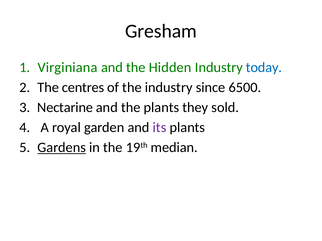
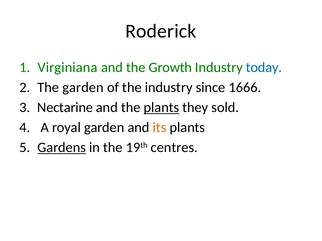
Gresham: Gresham -> Roderick (161, 31)
Hidden: Hidden -> Growth (170, 68)
The centres: centres -> garden (83, 88)
6500: 6500 -> 1666 (245, 88)
plants underline: none -> present (161, 108)
its colour: purple -> orange (160, 128)
median: median -> centres (174, 148)
